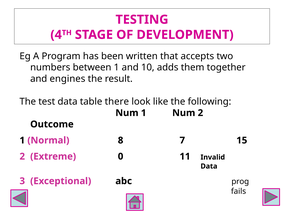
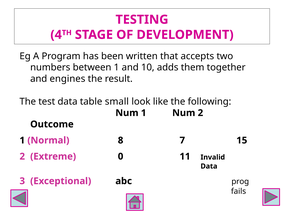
there: there -> small (117, 102)
